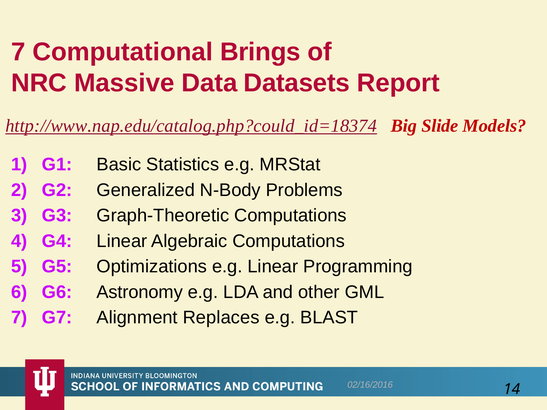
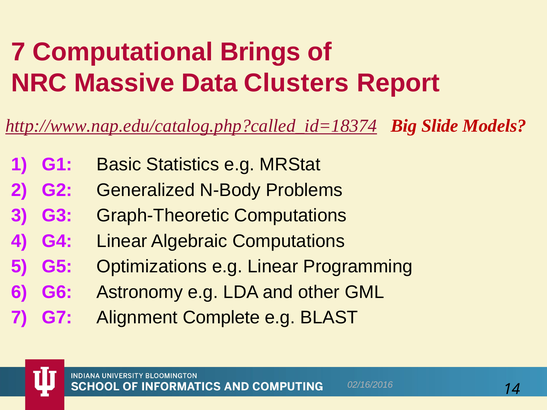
Datasets: Datasets -> Clusters (296, 83)
http://www.nap.edu/catalog.php?could_id=18374: http://www.nap.edu/catalog.php?could_id=18374 -> http://www.nap.edu/catalog.php?called_id=18374 (191, 126)
Replaces: Replaces -> Complete (221, 318)
